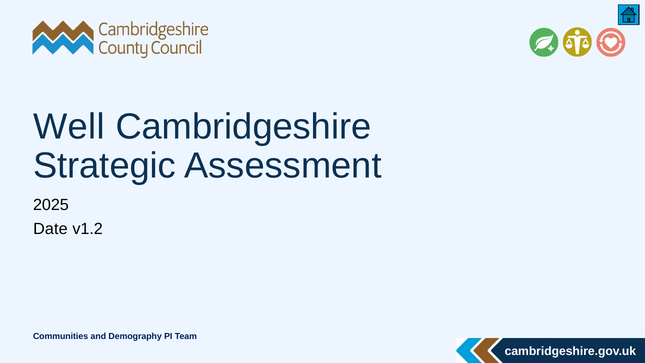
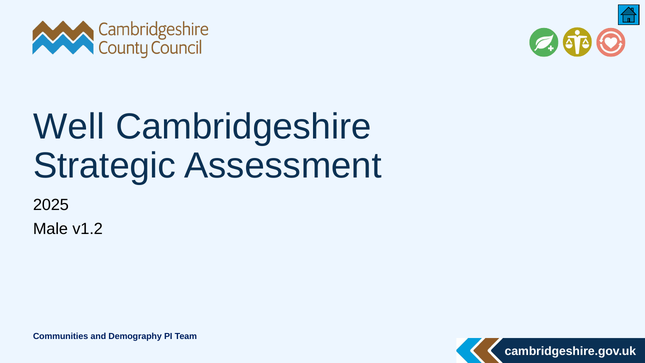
Date: Date -> Male (50, 229)
